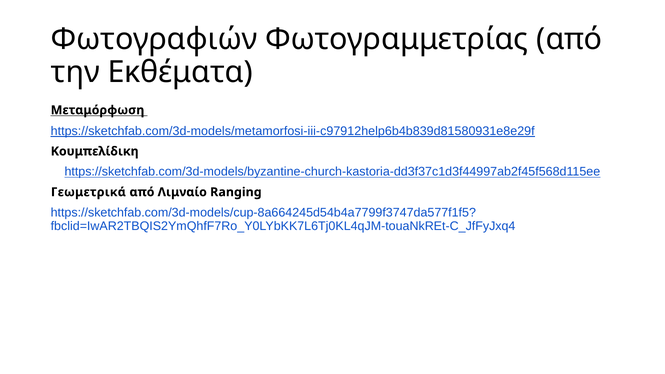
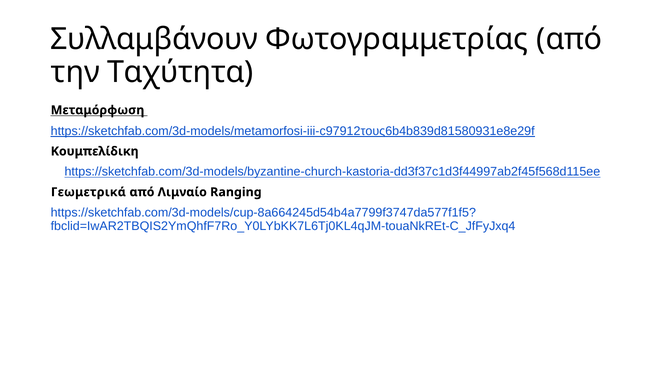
Φωτογραφιών: Φωτογραφιών -> Συλλαμβάνουν (154, 39)
Εκθέματα: Εκθέματα -> Ταχύτητα (180, 72)
https://sketchfab.com/3d-models/metamorfosi-iii-c97912help6b4b839d81580931e8e29f: https://sketchfab.com/3d-models/metamorfosi-iii-c97912help6b4b839d81580931e8e29f -> https://sketchfab.com/3d-models/metamorfosi-iii-c97912τους6b4b839d81580931e8e29f (293, 131)
